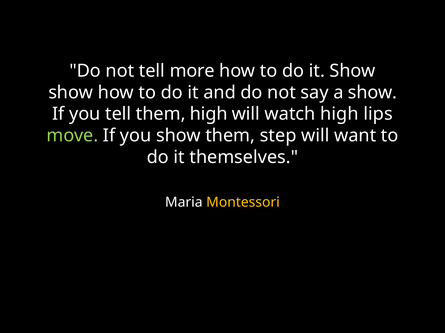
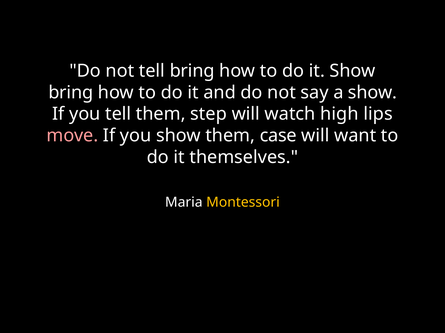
tell more: more -> bring (192, 71)
show: show -> bring (71, 93)
them high: high -> step (209, 114)
move colour: light green -> pink (72, 136)
step: step -> case (278, 136)
